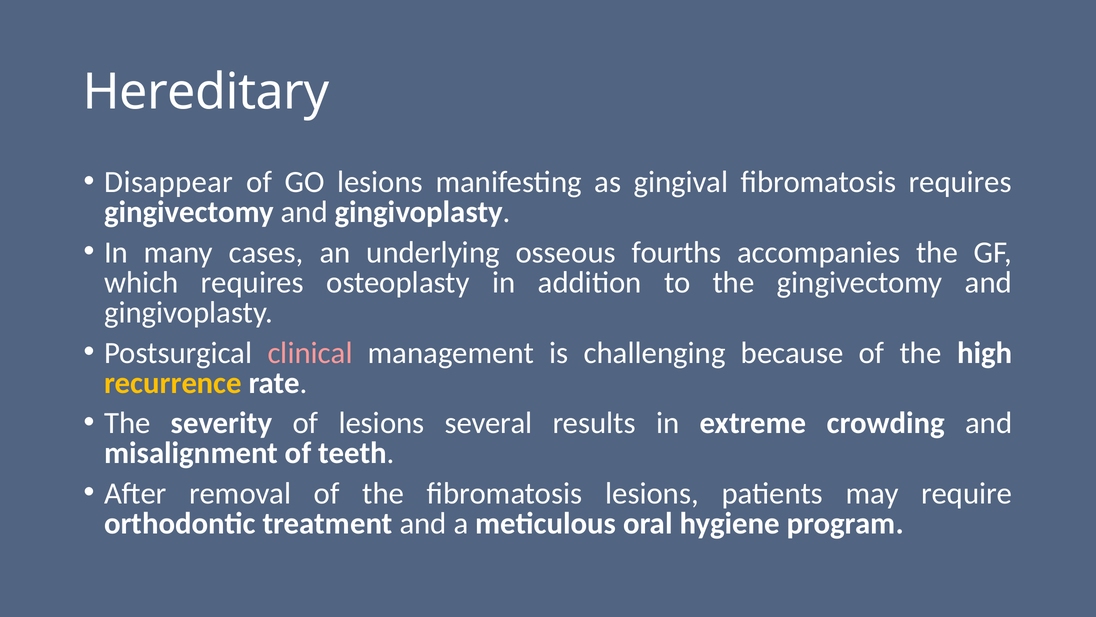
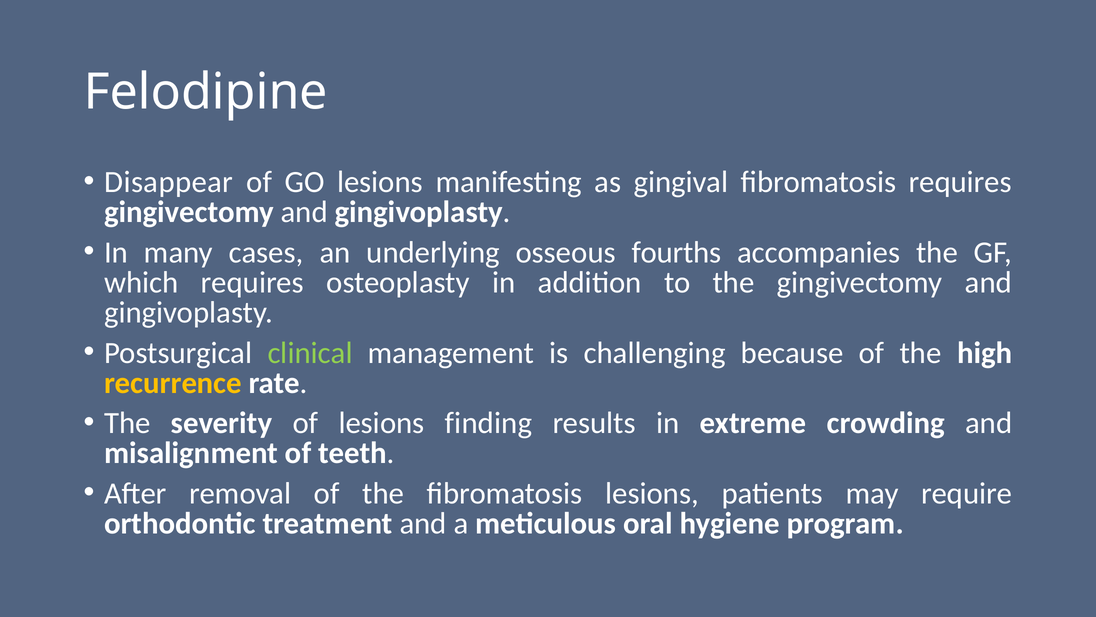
Hereditary: Hereditary -> Felodipine (206, 92)
clinical colour: pink -> light green (310, 353)
several: several -> finding (488, 423)
